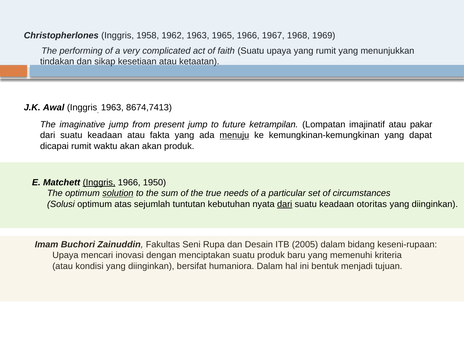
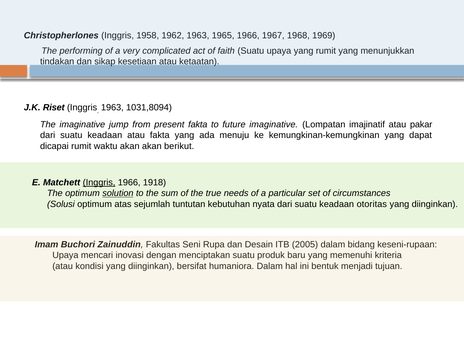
Awal: Awal -> Riset (54, 108)
8674,7413: 8674,7413 -> 1031,8094 (149, 108)
present jump: jump -> fakta (198, 124)
future ketrampilan: ketrampilan -> imaginative (274, 124)
menuju underline: present -> none (234, 135)
akan produk: produk -> berikut (179, 146)
1950: 1950 -> 1918 (155, 183)
dari underline: present -> none (285, 204)
